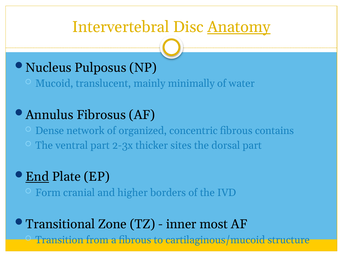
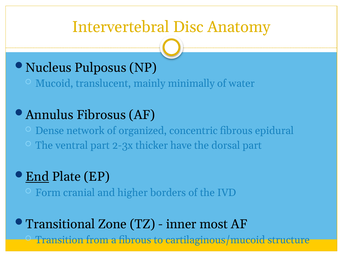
Anatomy underline: present -> none (239, 27)
contains: contains -> epidural (274, 131)
sites: sites -> have (181, 146)
